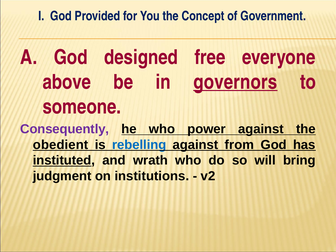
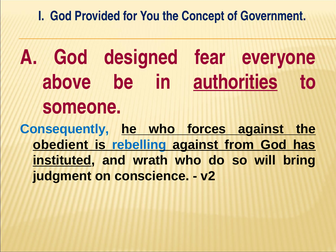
free: free -> fear (210, 57)
governors: governors -> authorities (235, 82)
Consequently colour: purple -> blue (65, 129)
power: power -> forces (207, 129)
institutions: institutions -> conscience (152, 176)
